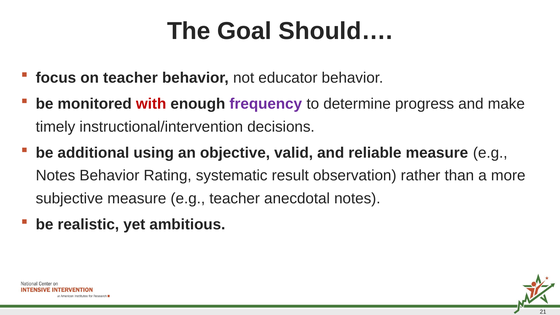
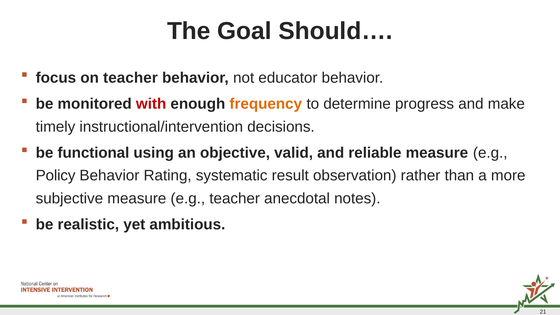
frequency colour: purple -> orange (266, 104)
additional: additional -> functional (93, 153)
Notes: Notes -> Policy (56, 176)
